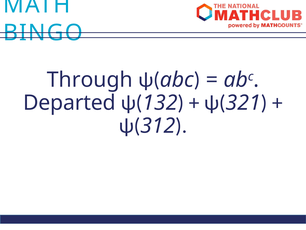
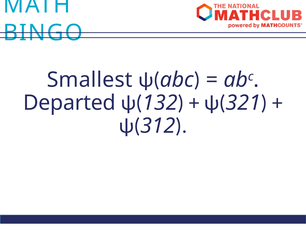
Through: Through -> Smallest (90, 80)
